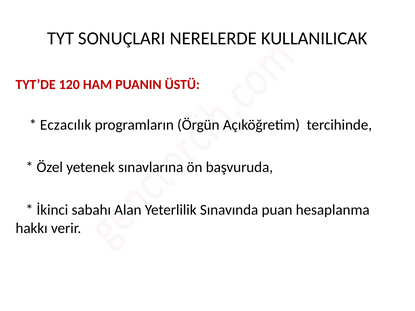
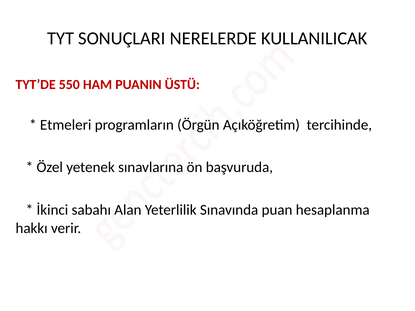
120: 120 -> 550 (69, 85)
Eczacılık: Eczacılık -> Etmeleri (66, 125)
